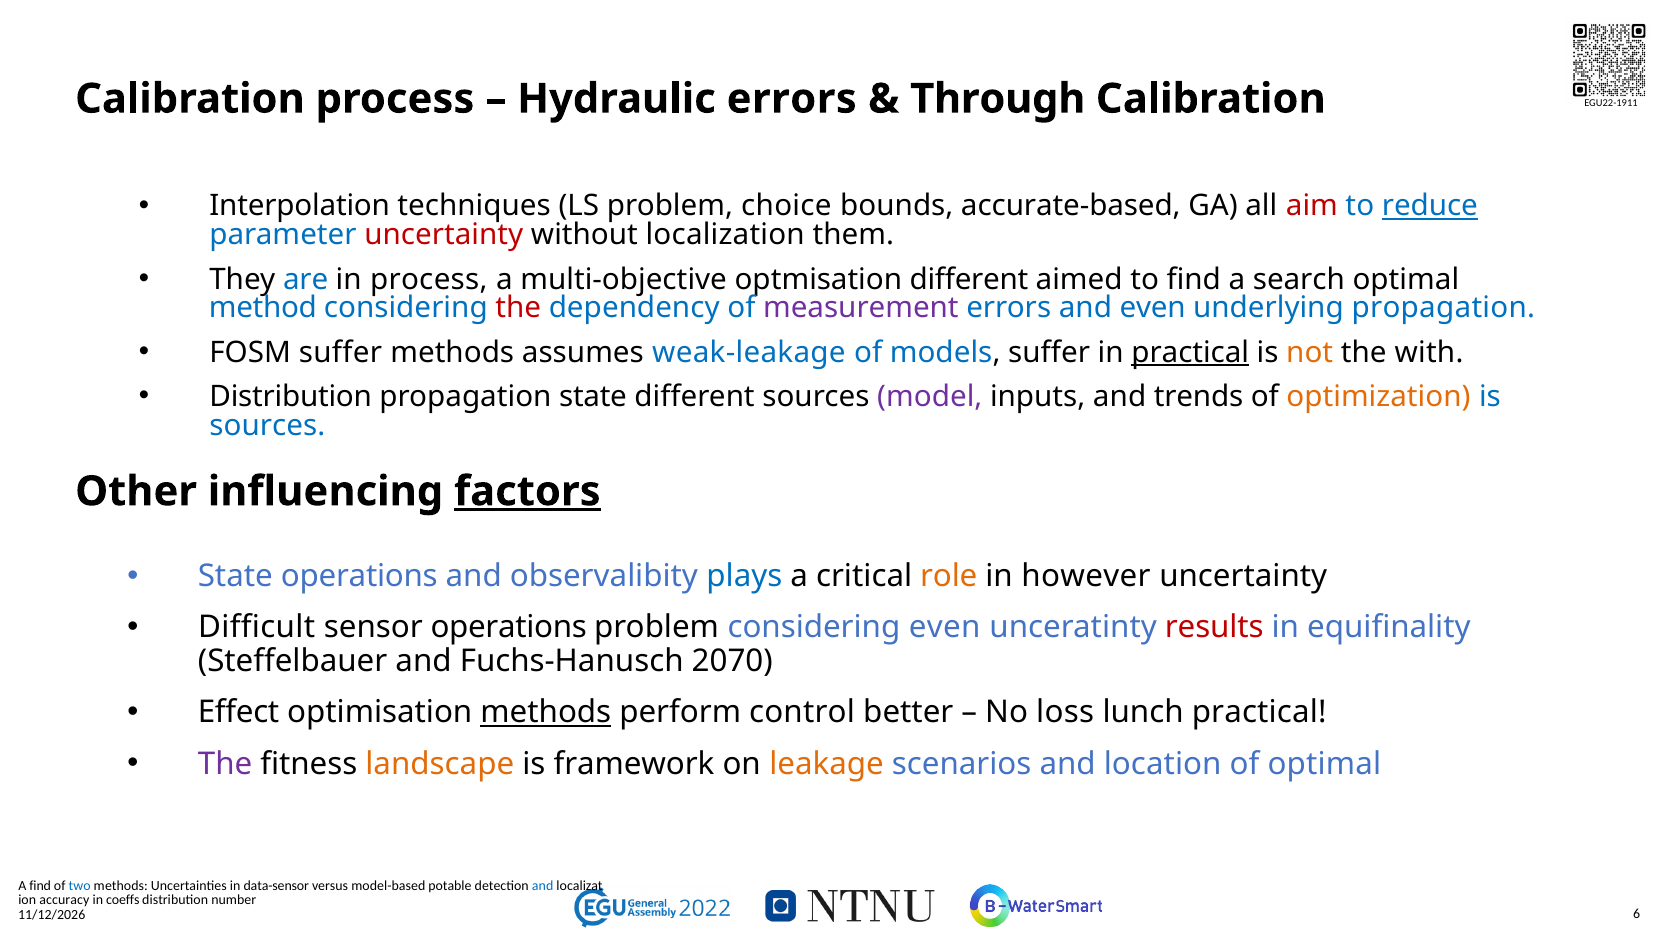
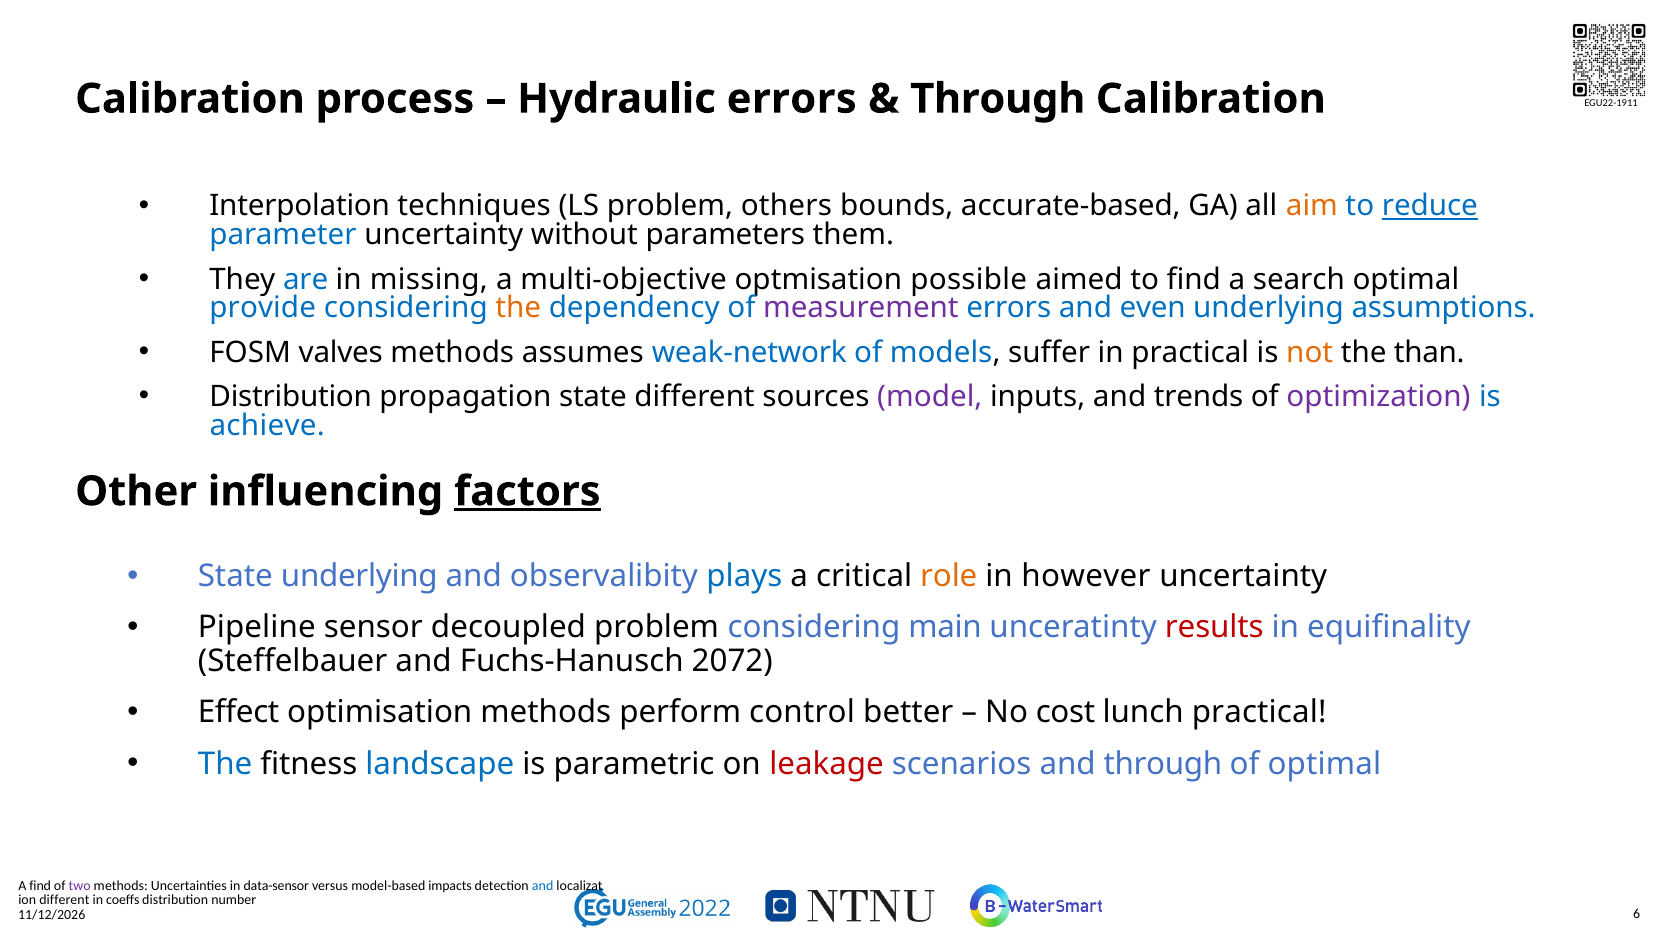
choice: choice -> others (786, 206)
aim colour: red -> orange (1312, 206)
uncertainty colour: red -> black (444, 235)
localization: localization -> parameters (725, 235)
in process: process -> missing (429, 279)
optmisation different: different -> possible (969, 279)
method: method -> provide (263, 308)
the colour: red -> orange (518, 308)
underlying propagation: propagation -> assumptions (1444, 308)
FOSM suffer: suffer -> valves (341, 352)
weak-leakage: weak-leakage -> weak-network (749, 352)
practical underline: present -> none (1190, 352)
with: with -> than (1429, 352)
optimization colour: orange -> purple (1378, 397)
sources: sources -> achieve (267, 426)
State operations: operations -> underlying (359, 576)
Difficult: Difficult -> Pipeline (257, 627)
sensor operations: operations -> decoupled (508, 627)
considering even: even -> main (945, 627)
2070: 2070 -> 2072 (732, 661)
methods underline: present -> none (546, 712)
loss: loss -> cost (1065, 712)
The colour: purple -> blue (225, 764)
landscape colour: orange -> blue (440, 764)
framework: framework -> parametric (634, 764)
leakage colour: orange -> red (827, 764)
and location: location -> through (1163, 764)
two colour: blue -> purple (80, 886)
potable: potable -> impacts (450, 886)
accuracy: accuracy -> different (64, 900)
